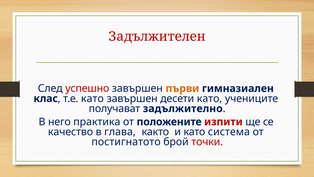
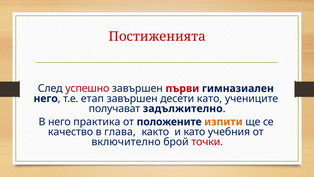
Задължителен: Задължителен -> Постиженията (157, 36)
първи colour: orange -> red (182, 88)
клас: клас -> него (46, 98)
т.е като: като -> етап (92, 98)
изпити colour: red -> orange (223, 122)
система: система -> учебния (229, 132)
постигнатото: постигнатото -> включително (126, 142)
